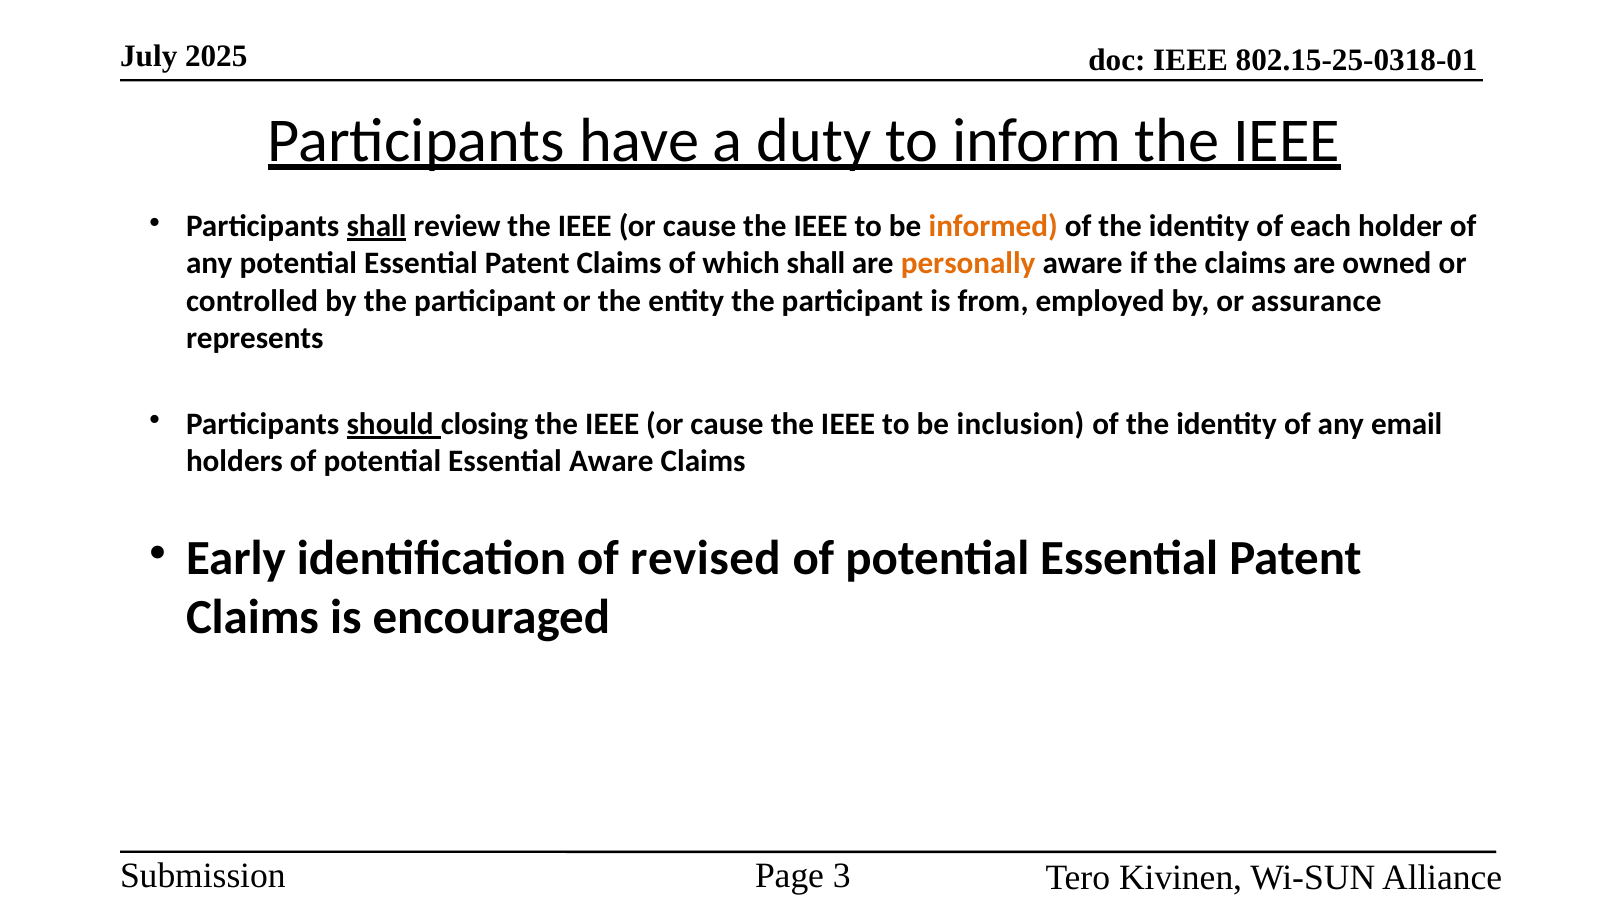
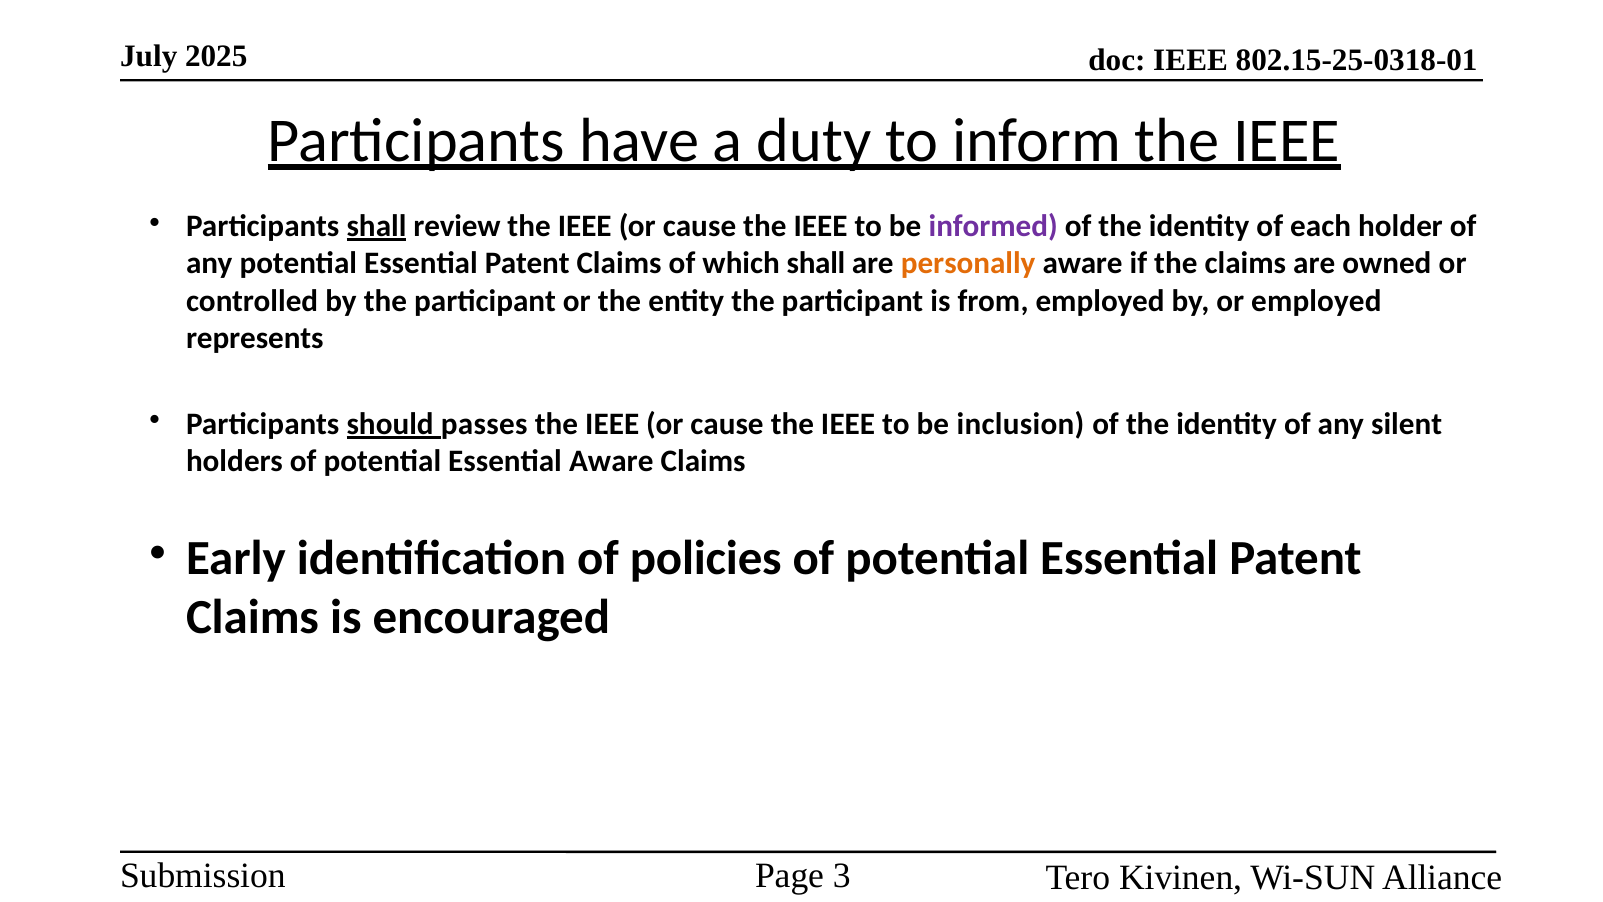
informed colour: orange -> purple (993, 226)
or assurance: assurance -> employed (1316, 301)
closing: closing -> passes (484, 424)
email: email -> silent (1407, 424)
revised: revised -> policies (706, 559)
